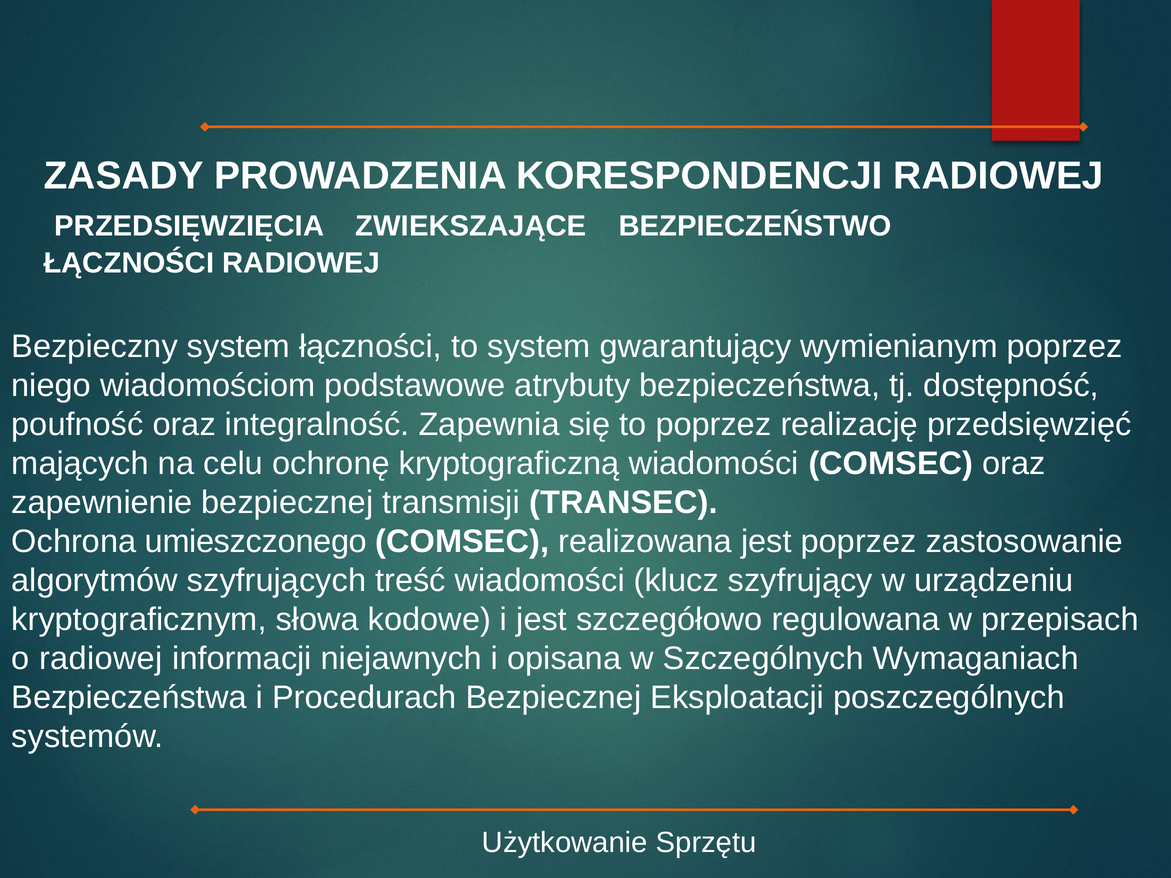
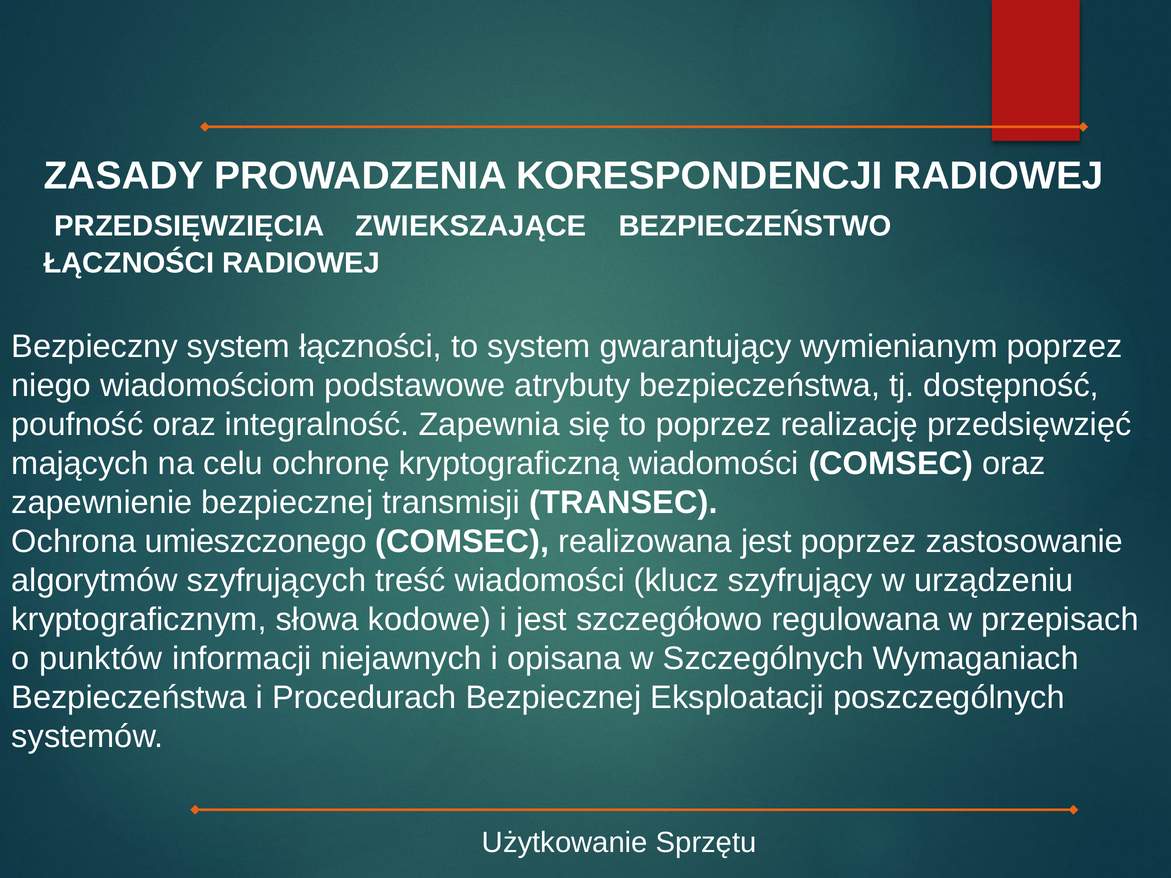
o radiowej: radiowej -> punktów (101, 659)
